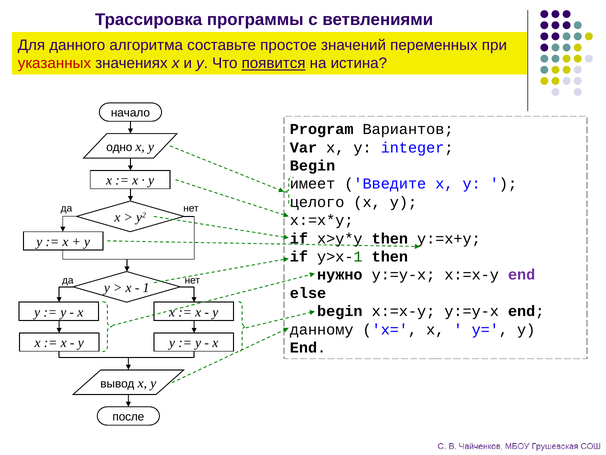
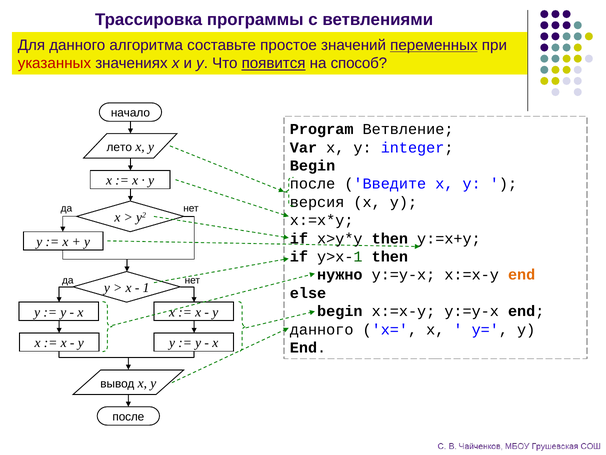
переменных underline: none -> present (434, 45)
истина: истина -> способ (359, 63)
Вариантов: Вариантов -> Ветвление (408, 129)
одно: одно -> лето (119, 147)
имеет: имеет -> после (313, 184)
целого: целого -> версия (317, 202)
end colour: purple -> orange (522, 275)
данному: данному -> данного (322, 329)
